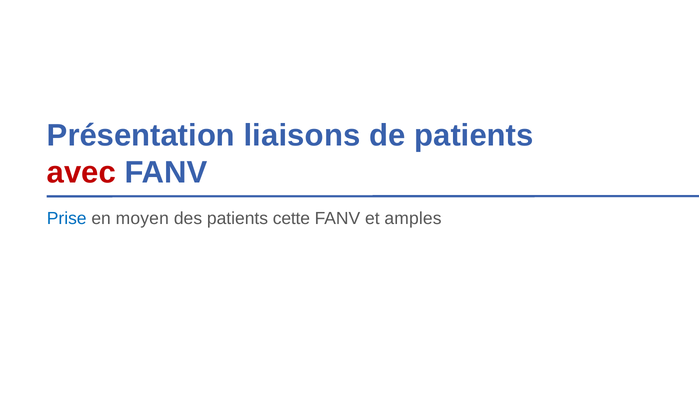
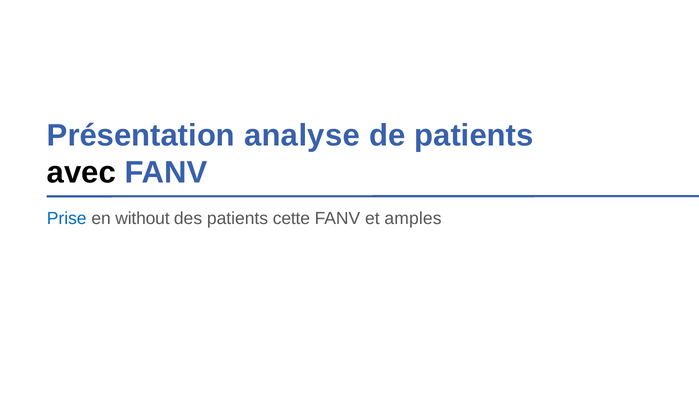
liaisons: liaisons -> analyse (302, 136)
avec colour: red -> black (81, 173)
moyen: moyen -> without (142, 219)
